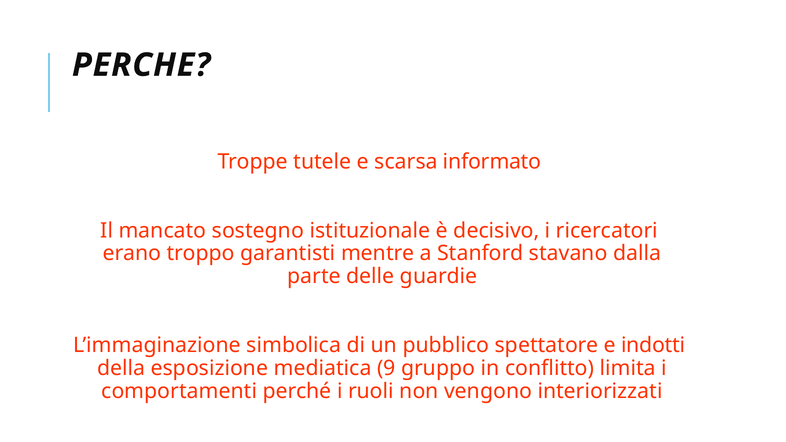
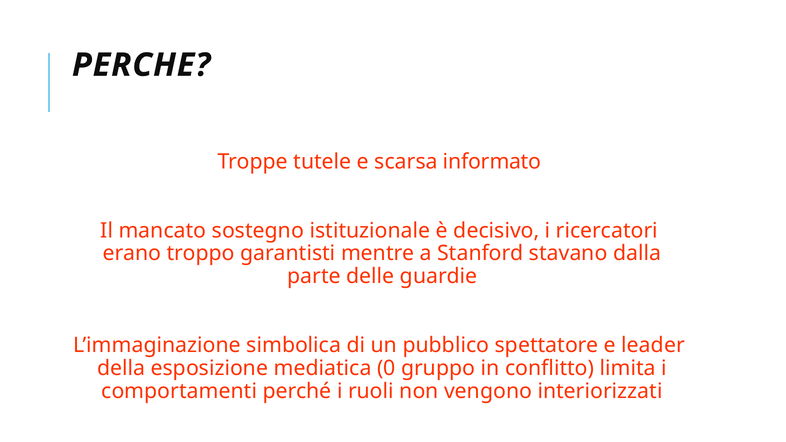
indotti: indotti -> leader (653, 345)
9: 9 -> 0 (386, 368)
